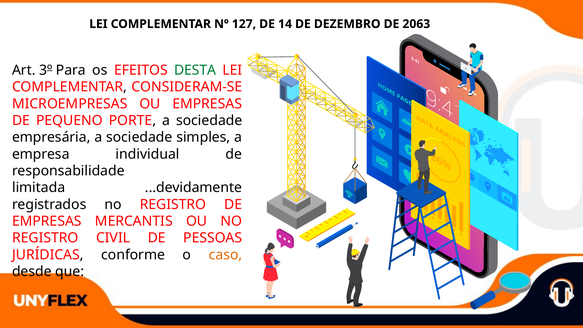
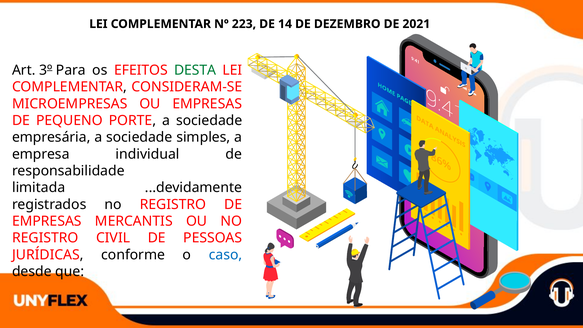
127: 127 -> 223 (244, 24)
2063: 2063 -> 2021 (416, 24)
caso colour: orange -> blue (226, 255)
